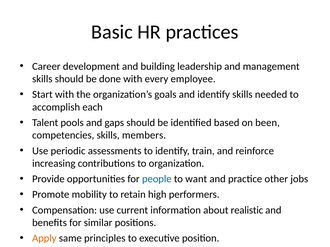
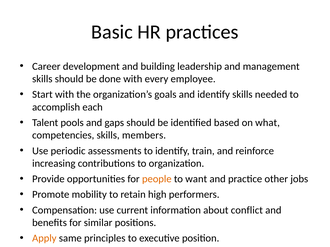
been: been -> what (268, 123)
people colour: blue -> orange (157, 179)
realistic: realistic -> conflict (247, 210)
